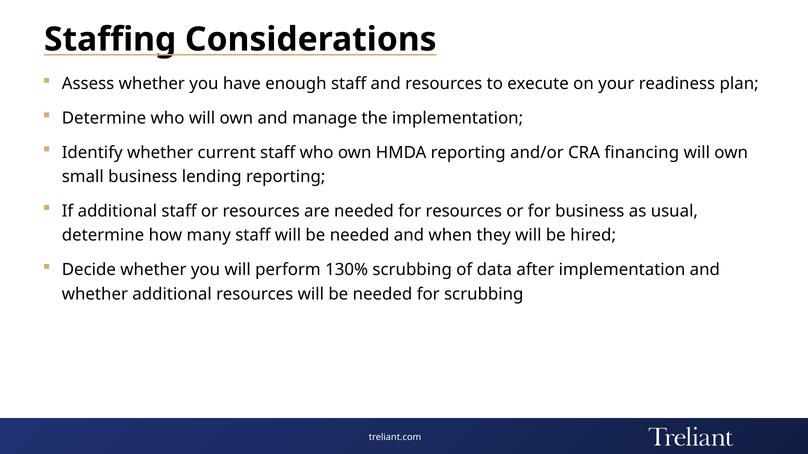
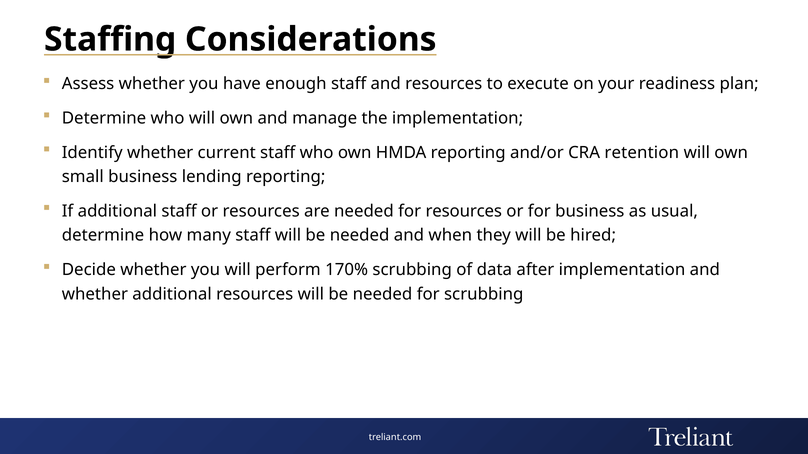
financing: financing -> retention (642, 153)
130%: 130% -> 170% (347, 270)
